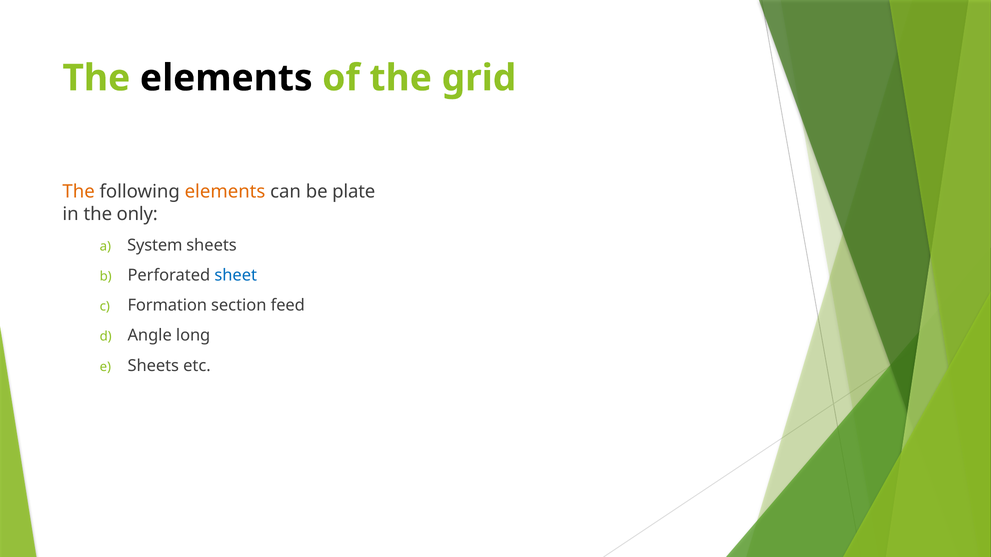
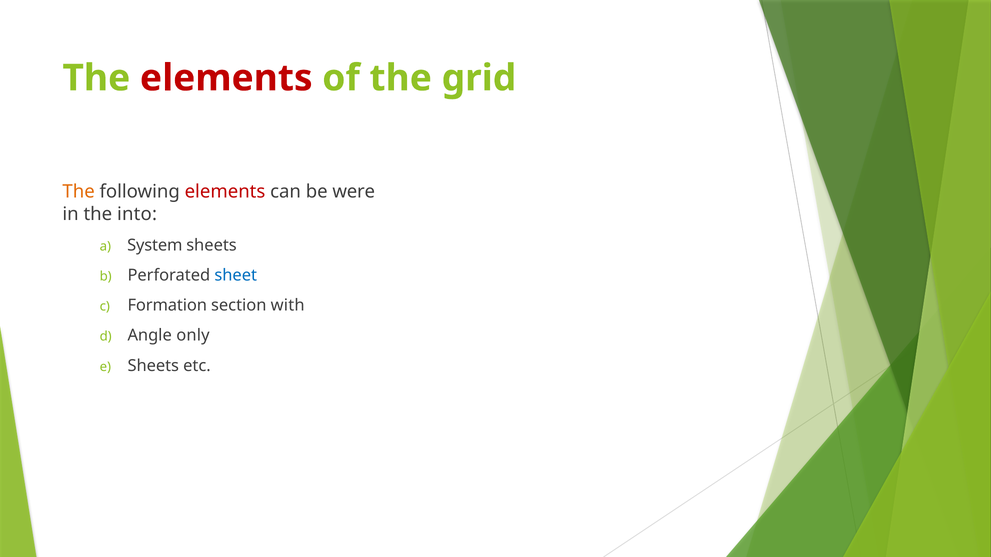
elements colour: black -> red (226, 78)
elements colour: orange -> red (225, 192)
plate: plate -> were (354, 192)
only: only -> into (137, 214)
feed: feed -> with (288, 306)
long: long -> only (193, 336)
